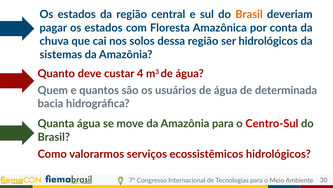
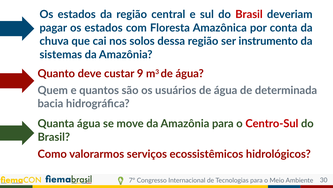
Brasil colour: orange -> red (249, 14)
ser hidrológicos: hidrológicos -> instrumento (268, 41)
4: 4 -> 9 (140, 73)
